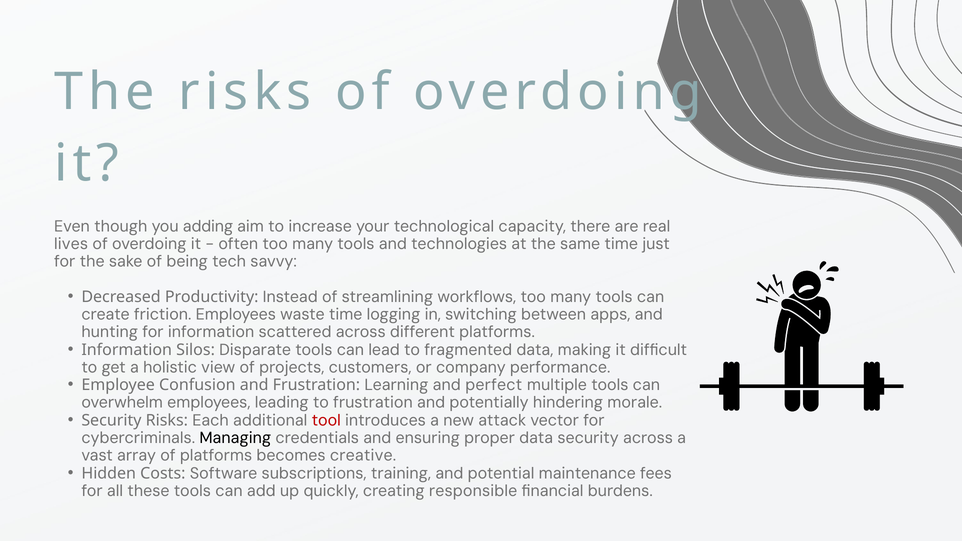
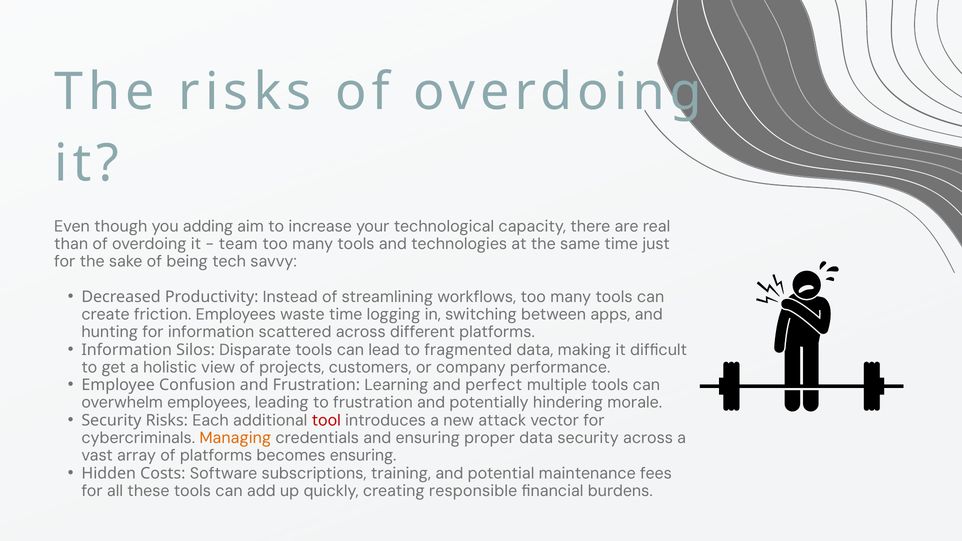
lives: lives -> than (71, 244)
often: often -> team (238, 244)
Managing colour: black -> orange (235, 438)
becomes creative: creative -> ensuring (363, 456)
